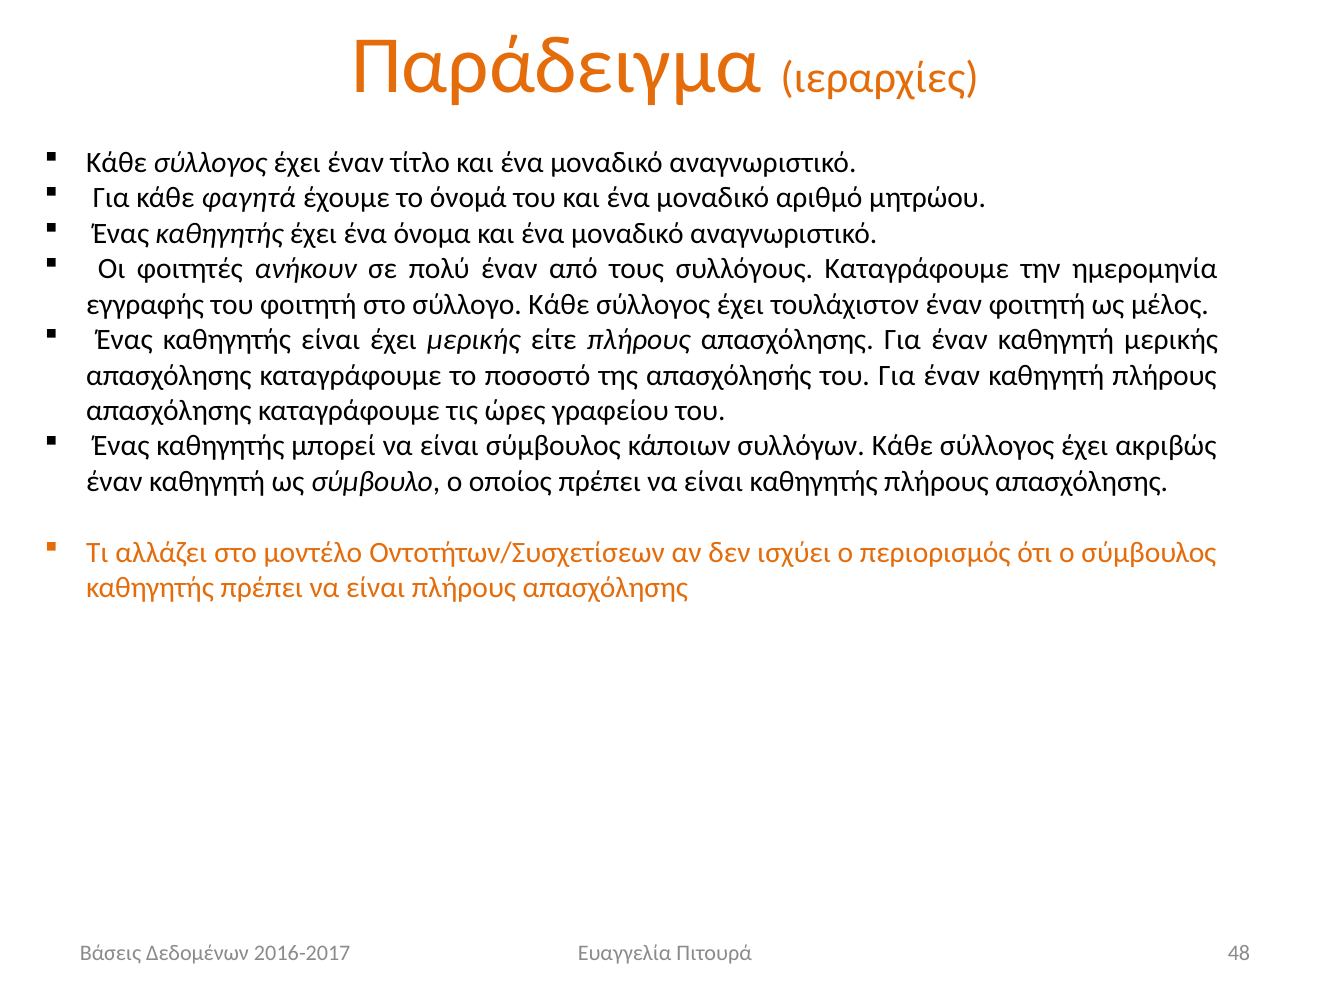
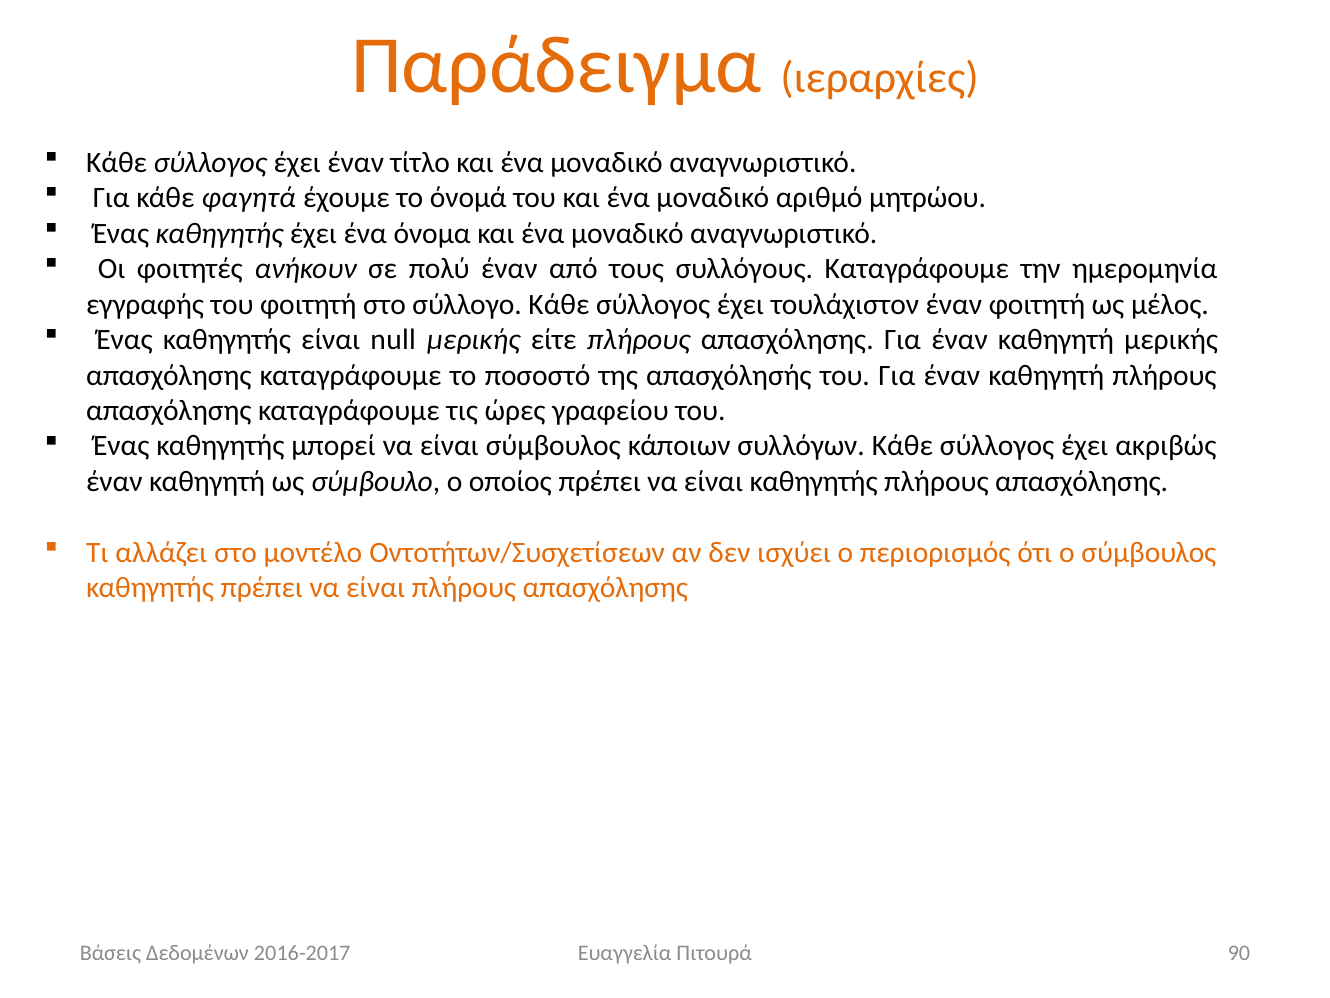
είναι έχει: έχει -> null (393, 340)
48: 48 -> 90 (1239, 952)
